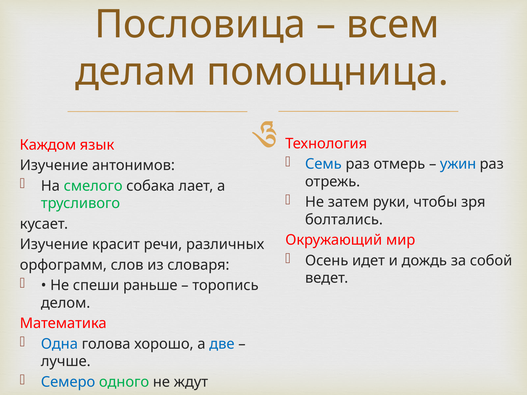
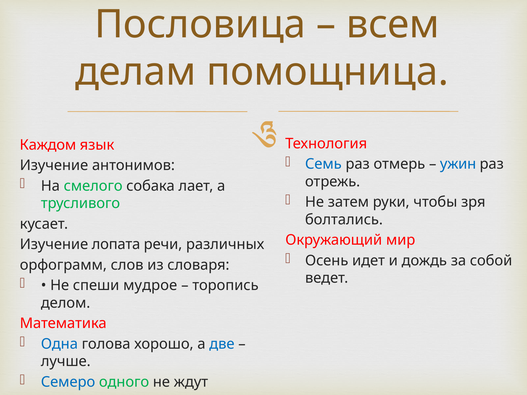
красит: красит -> лопата (116, 245)
раньше: раньше -> мудрое (150, 286)
